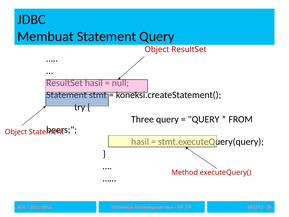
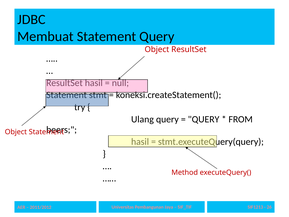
Three: Three -> Ulang (142, 119)
